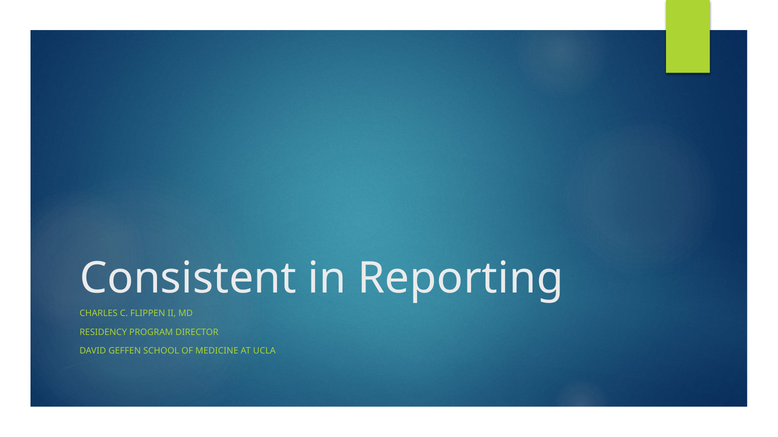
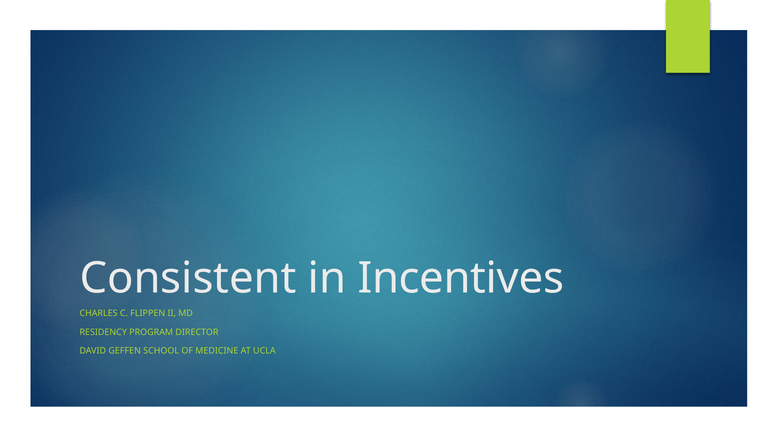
Reporting: Reporting -> Incentives (461, 279)
